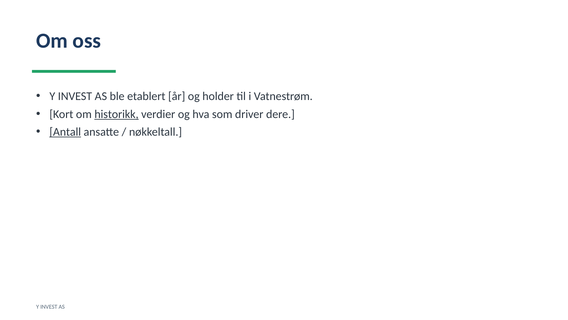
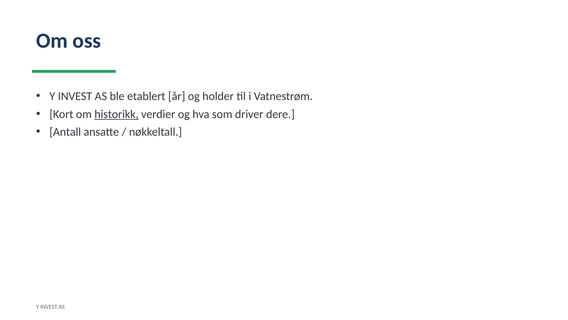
Antall underline: present -> none (65, 132)
